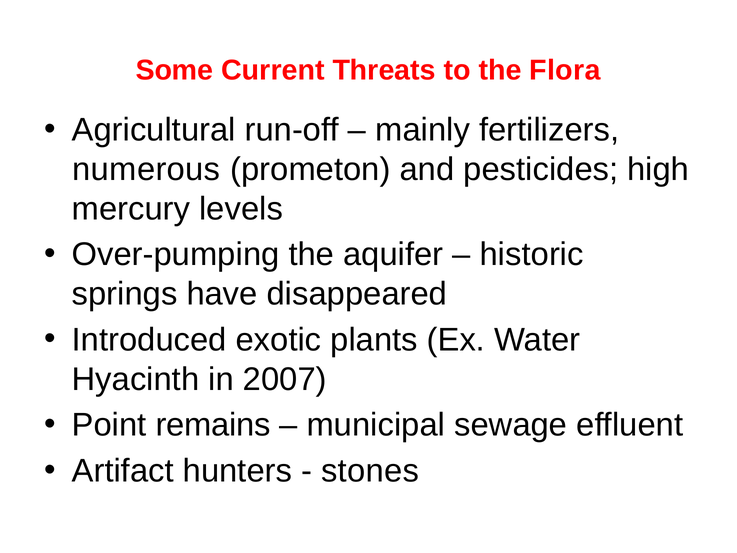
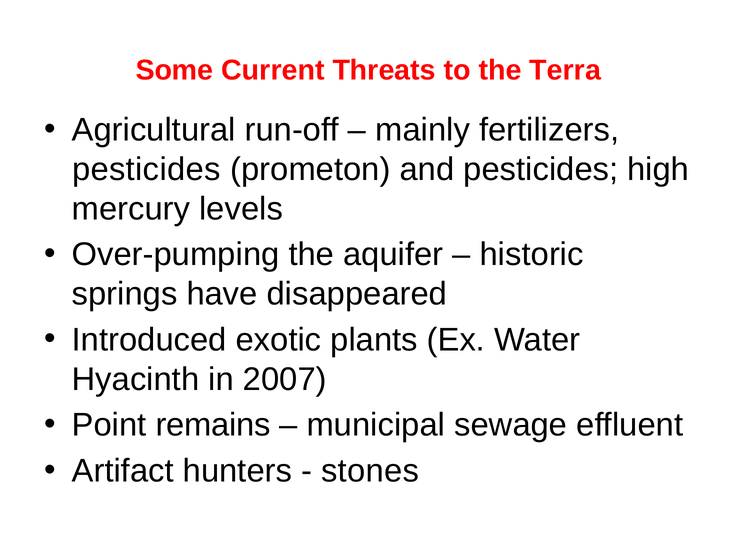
Flora: Flora -> Terra (565, 70)
numerous: numerous -> pesticides (146, 169)
